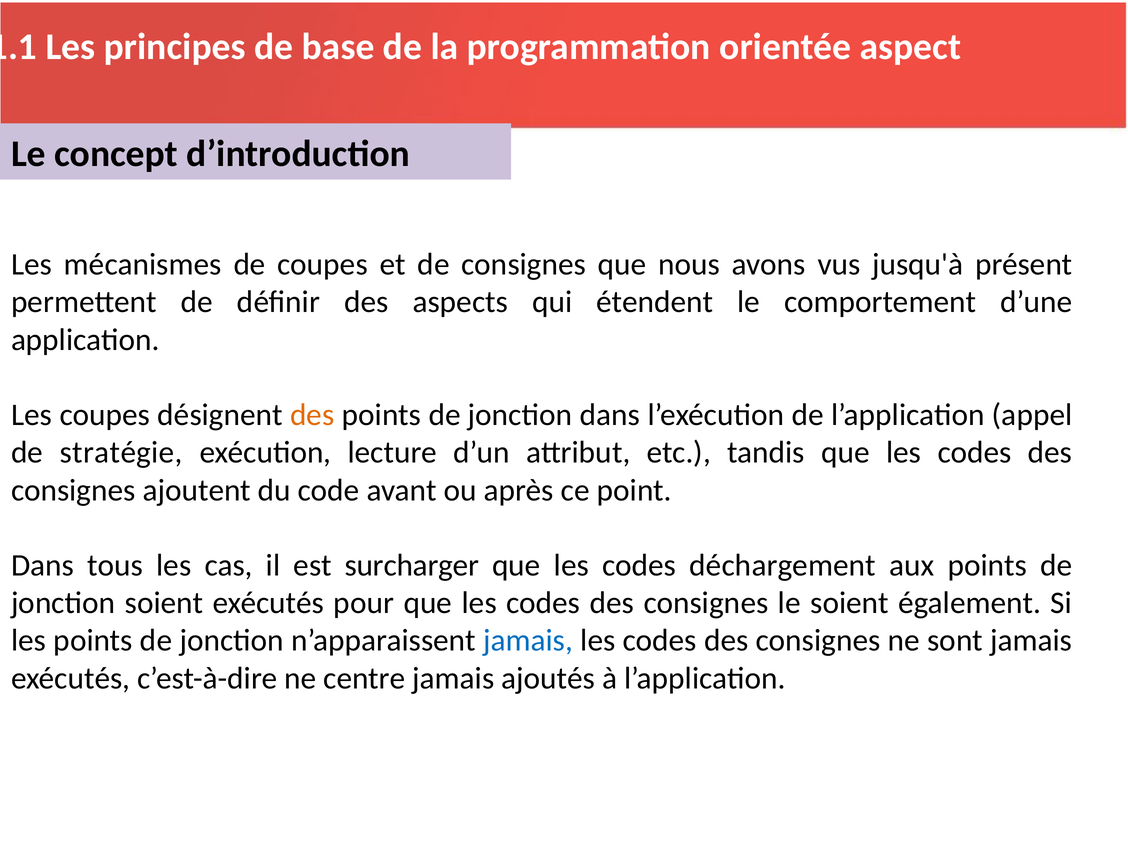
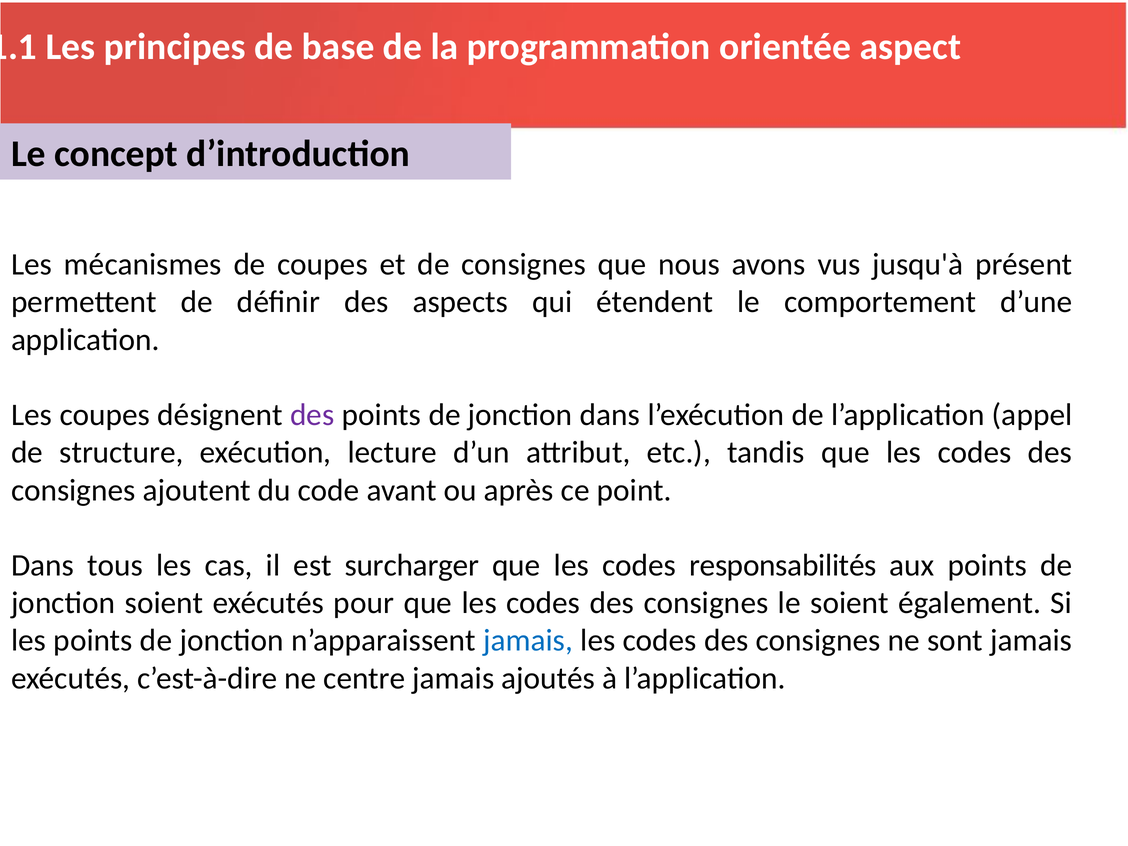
des colour: orange -> purple (312, 415)
stratégie: stratégie -> structure (121, 453)
déchargement: déchargement -> responsabilités (783, 565)
